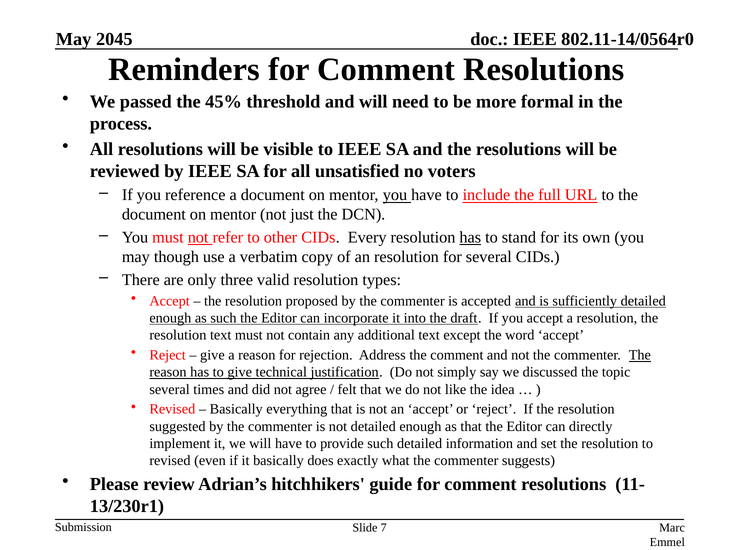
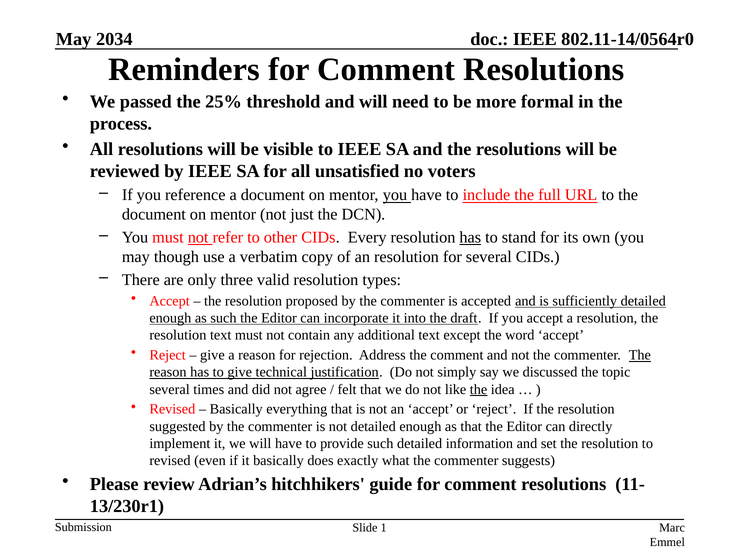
2045: 2045 -> 2034 (114, 39)
45%: 45% -> 25% (224, 101)
the underline: none -> present (479, 389)
7: 7 -> 1 (384, 527)
